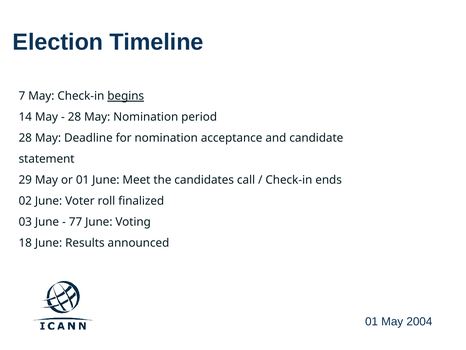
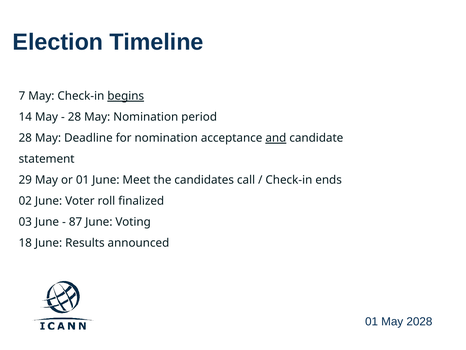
and underline: none -> present (276, 138)
77: 77 -> 87 (76, 222)
2004: 2004 -> 2028 (419, 321)
